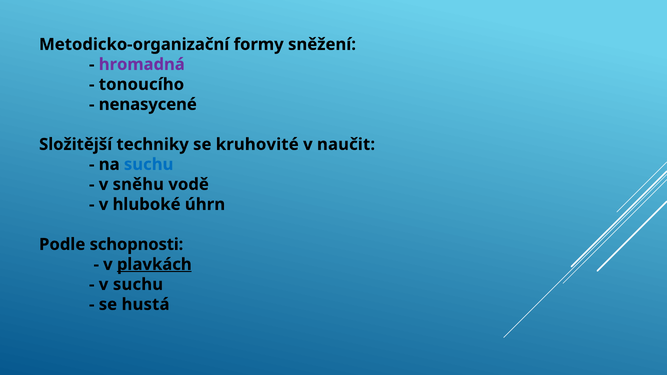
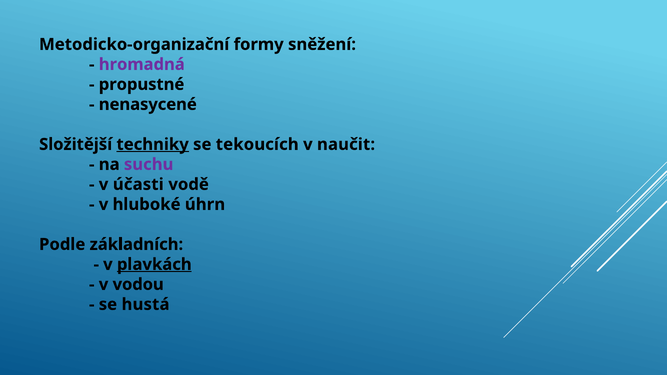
tonoucího: tonoucího -> propustné (142, 84)
techniky underline: none -> present (153, 144)
kruhovité: kruhovité -> tekoucích (257, 144)
suchu colour: blue -> purple (149, 164)
sněhu: sněhu -> účasti (138, 184)
schopnosti: schopnosti -> základních (136, 244)
v suchu: suchu -> vodou (138, 285)
